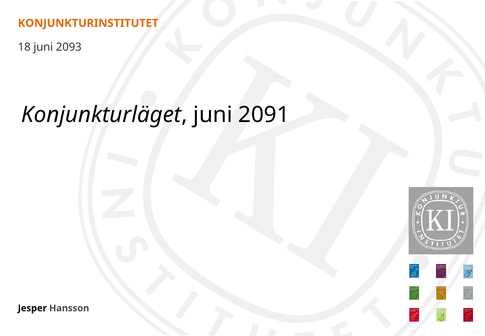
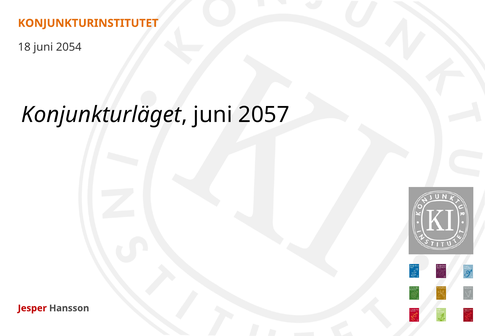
2093: 2093 -> 2054 (69, 47)
2091: 2091 -> 2057 (264, 115)
Jesper colour: black -> red (32, 308)
